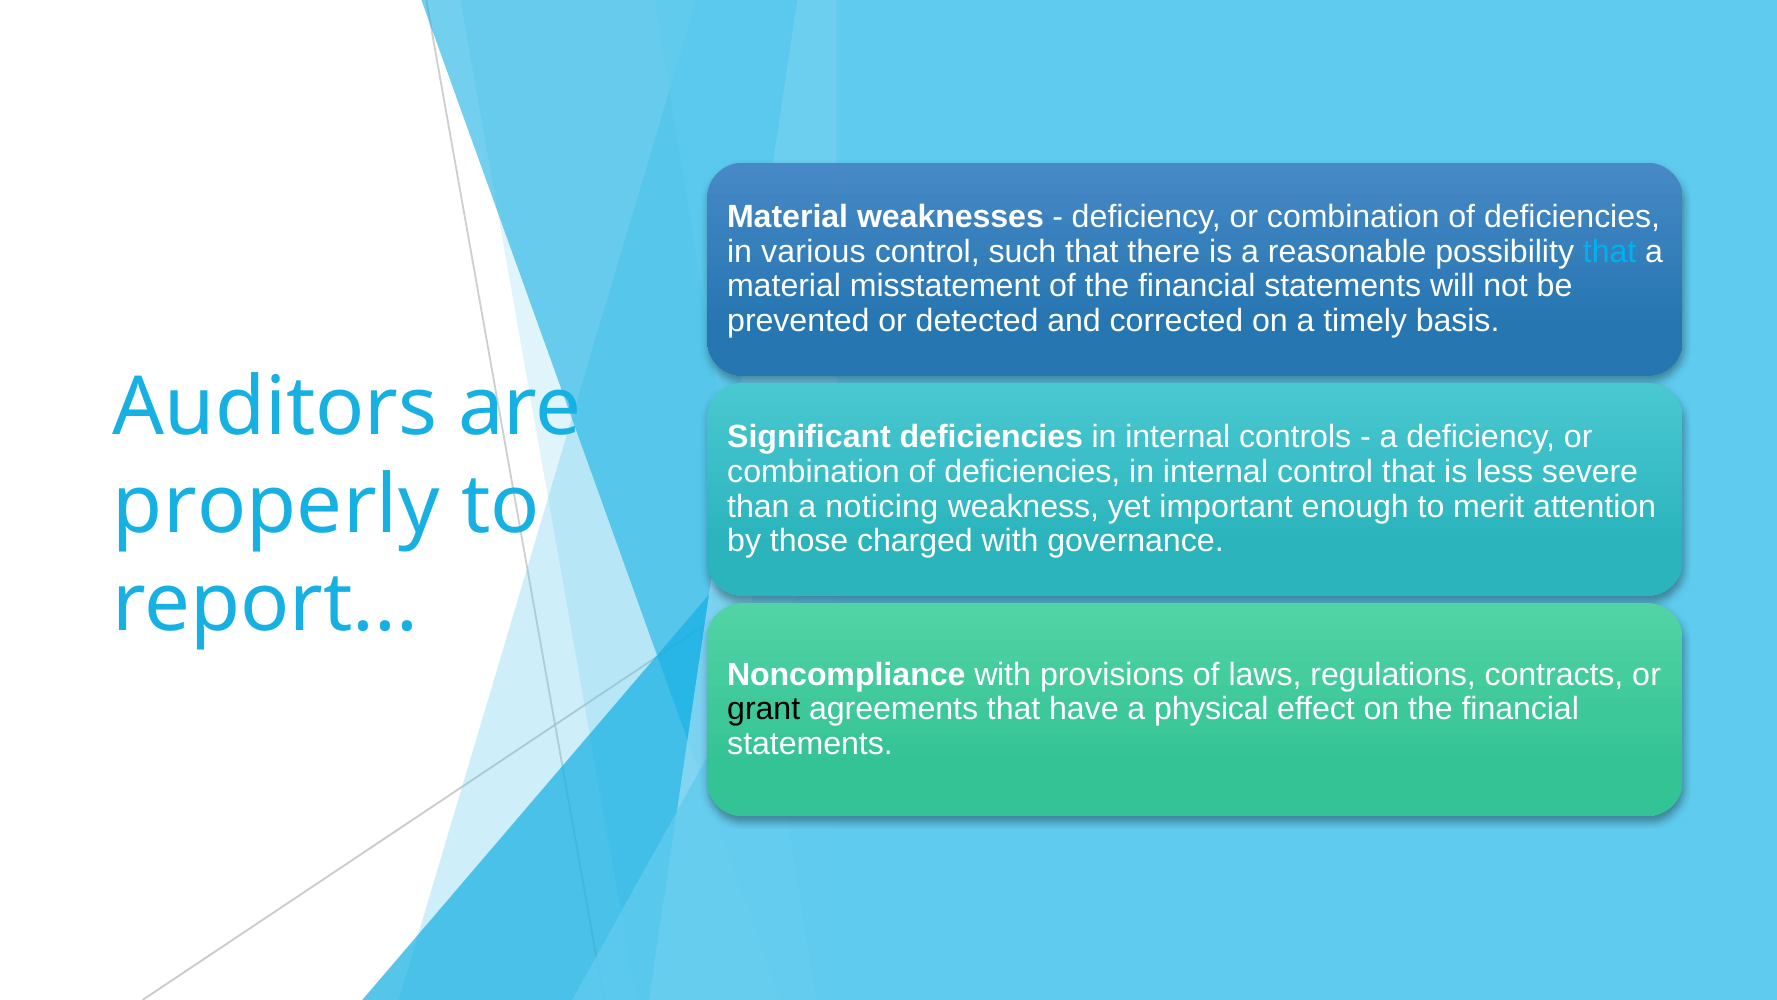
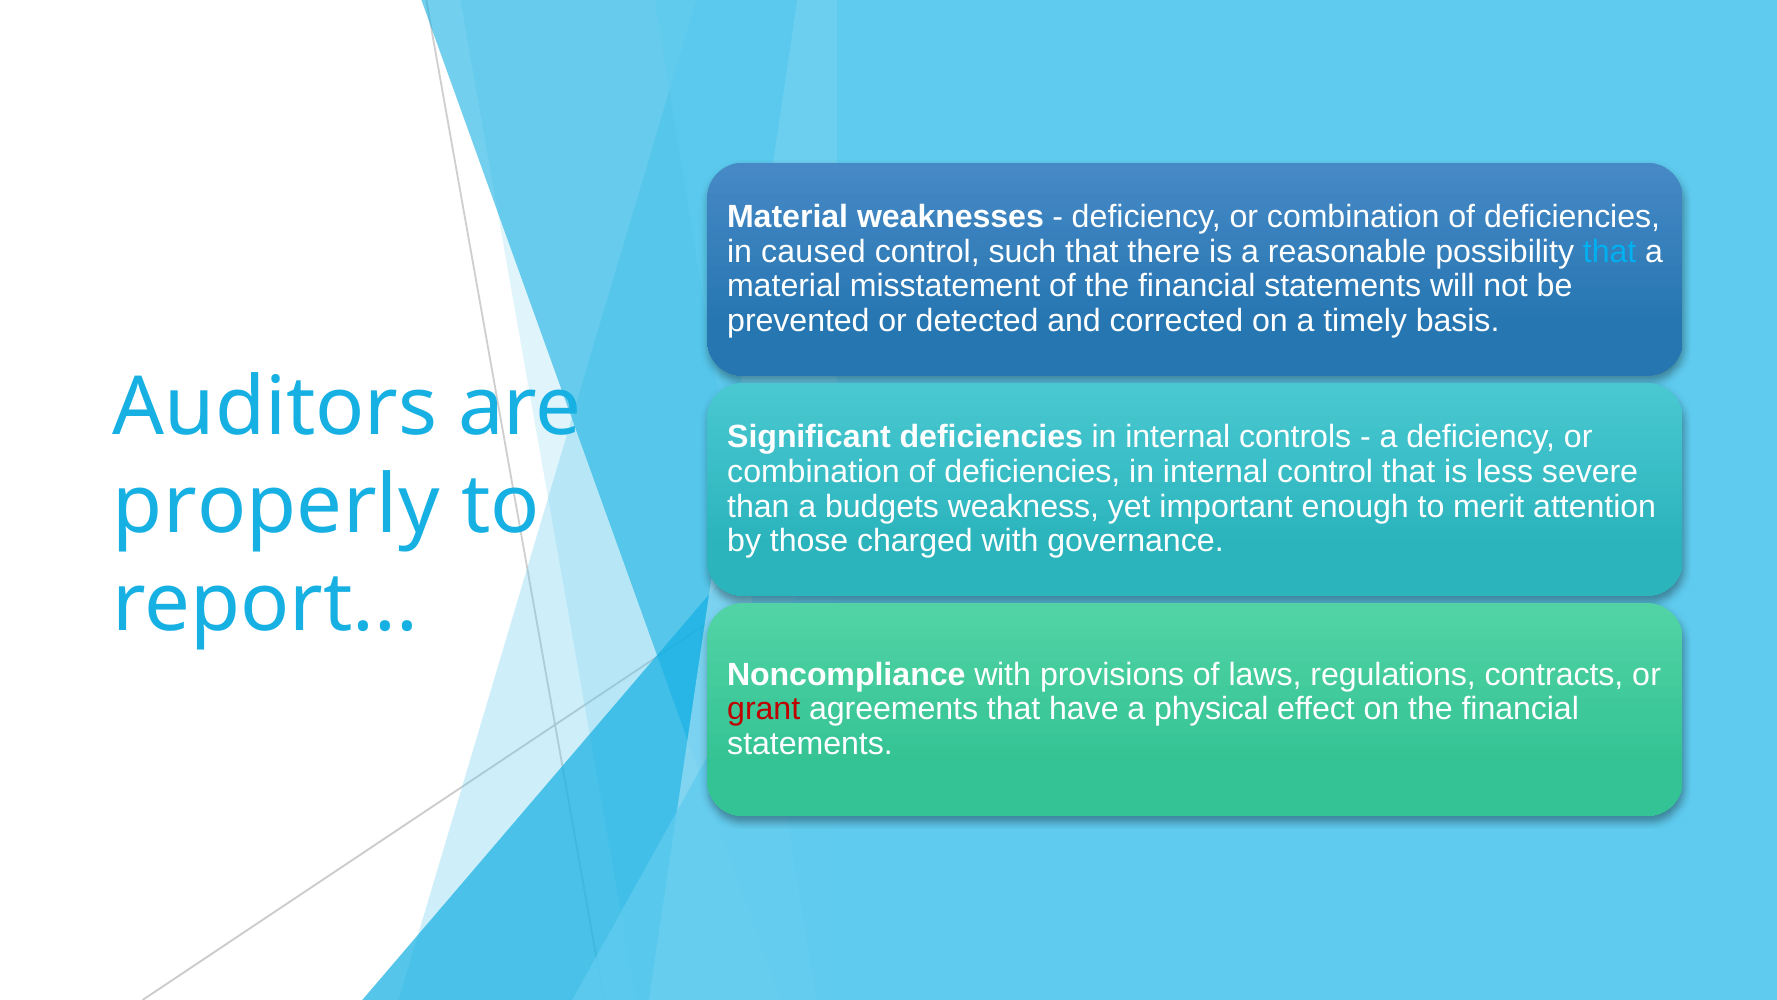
various: various -> caused (813, 251)
noticing: noticing -> budgets (882, 506)
grant colour: black -> red (764, 709)
